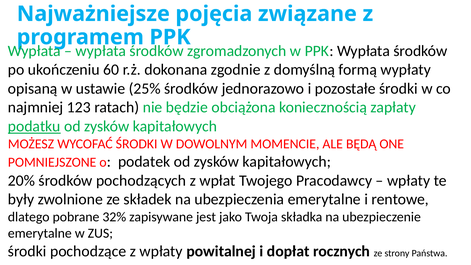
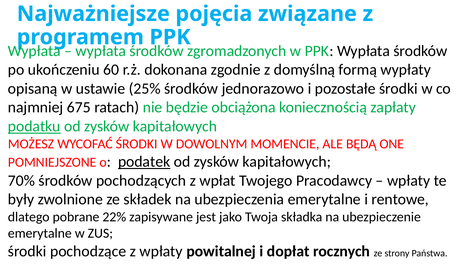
123: 123 -> 675 (79, 107)
podatek underline: none -> present (144, 162)
20%: 20% -> 70% (21, 180)
32%: 32% -> 22% (114, 217)
